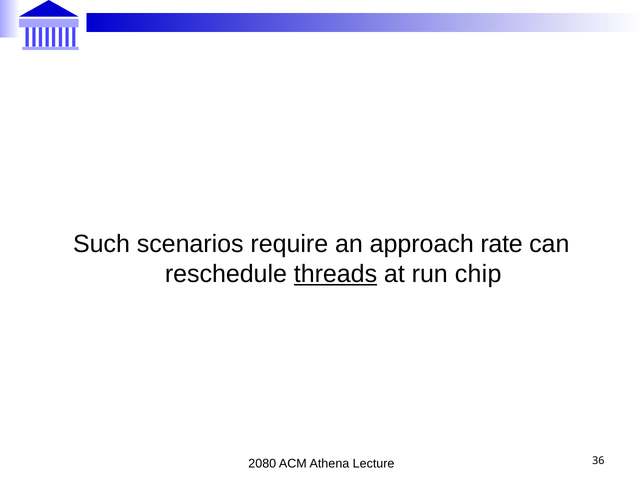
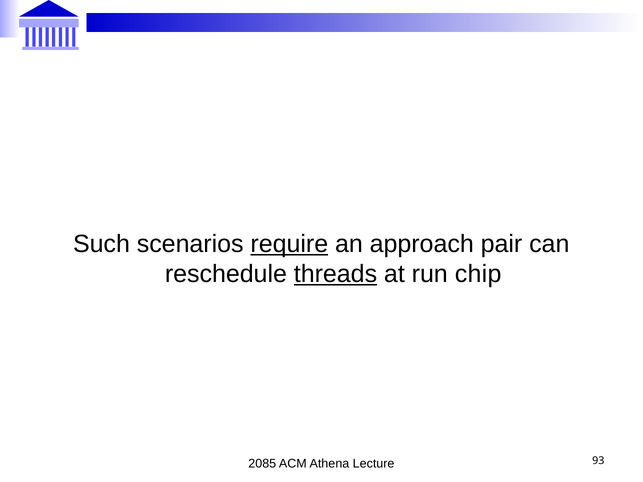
require underline: none -> present (289, 244)
rate: rate -> pair (501, 244)
2080: 2080 -> 2085 (262, 464)
36: 36 -> 93 (598, 461)
